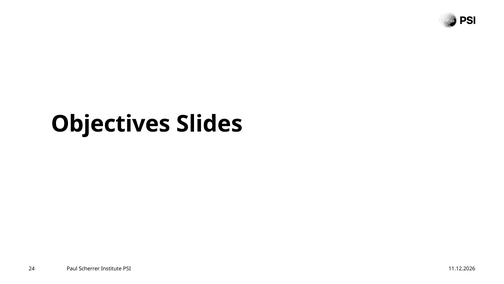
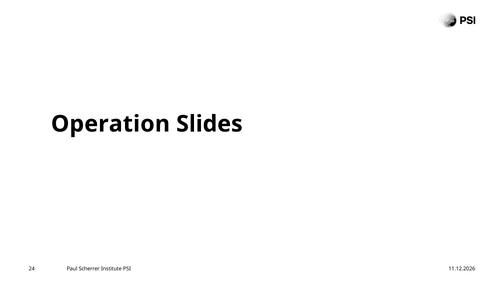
Objectives: Objectives -> Operation (110, 124)
